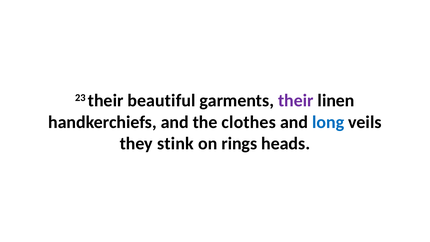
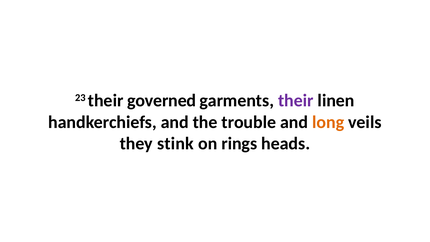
beautiful: beautiful -> governed (162, 101)
clothes: clothes -> trouble (249, 122)
long colour: blue -> orange (328, 122)
